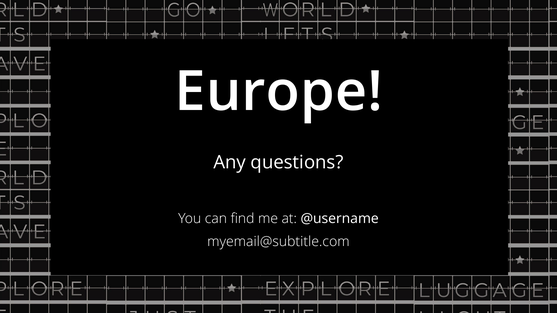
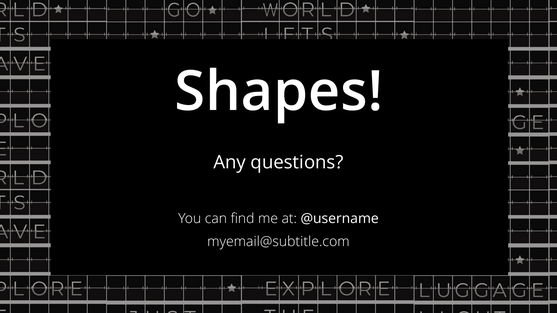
Europe: Europe -> Shapes (279, 92)
